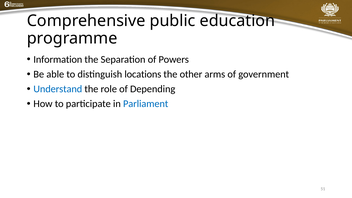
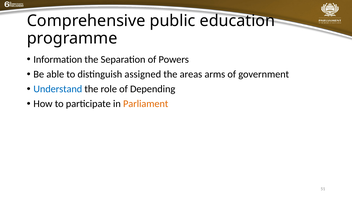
locations: locations -> assigned (143, 74)
other: other -> areas (191, 74)
Parliament colour: blue -> orange (146, 104)
